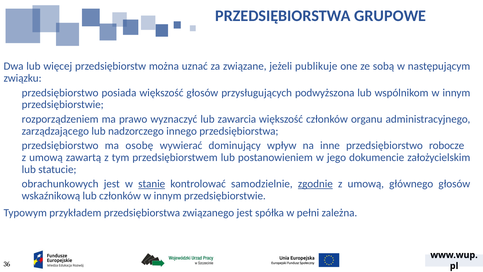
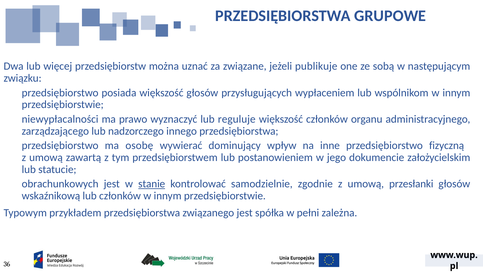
podwyższona: podwyższona -> wypłaceniem (325, 93)
rozporządzeniem: rozporządzeniem -> niewypłacalności (60, 119)
zawarcia: zawarcia -> reguluje (237, 119)
robocze: robocze -> fizyczną (447, 145)
zgodnie underline: present -> none (315, 184)
głównego: głównego -> przesłanki (411, 184)
